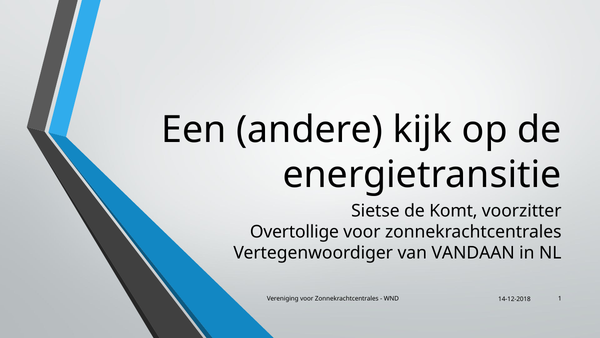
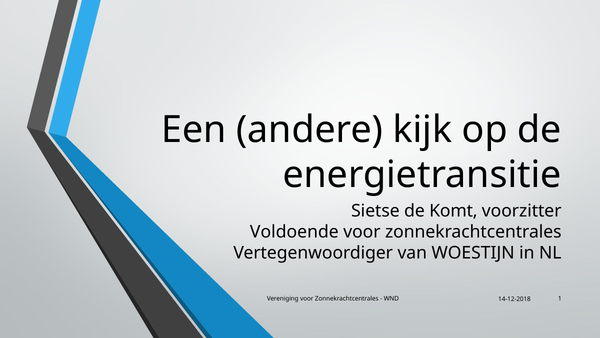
Overtollige: Overtollige -> Voldoende (294, 232)
VANDAAN: VANDAAN -> WOESTIJN (473, 253)
